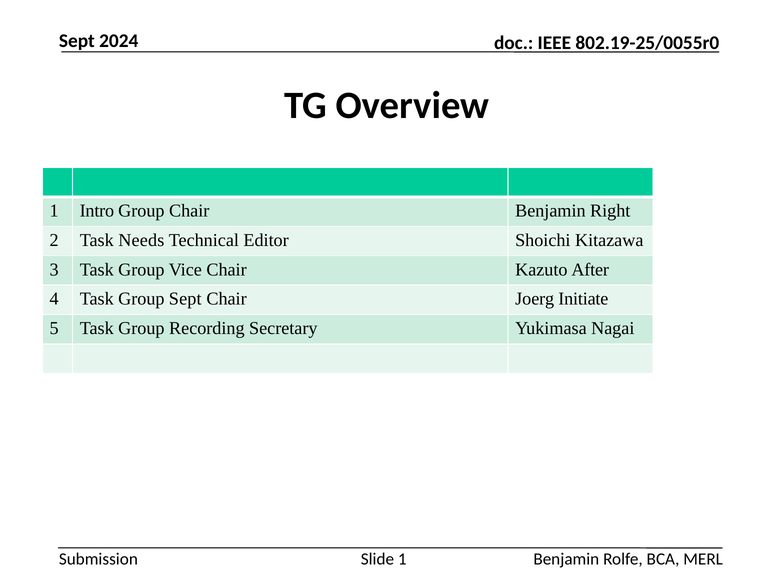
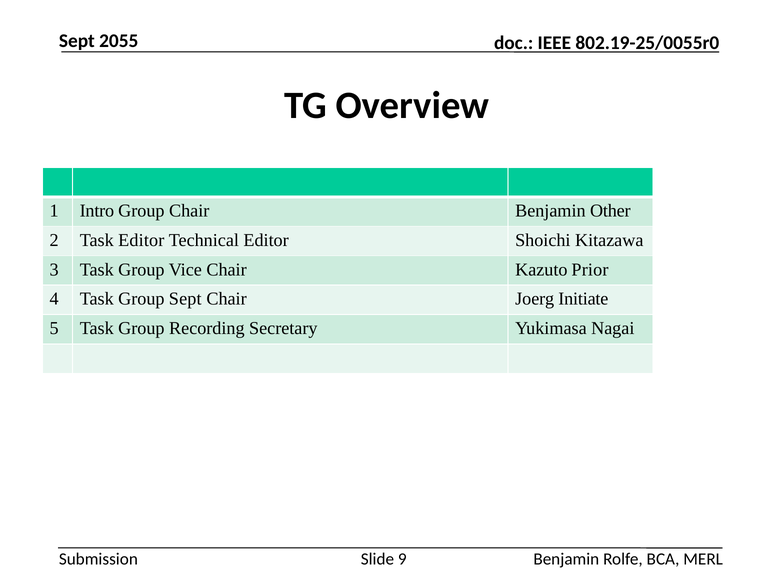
2024: 2024 -> 2055 (119, 41)
Right: Right -> Other (610, 211)
Task Needs: Needs -> Editor (141, 240)
After: After -> Prior (590, 270)
Slide 1: 1 -> 9 (402, 560)
